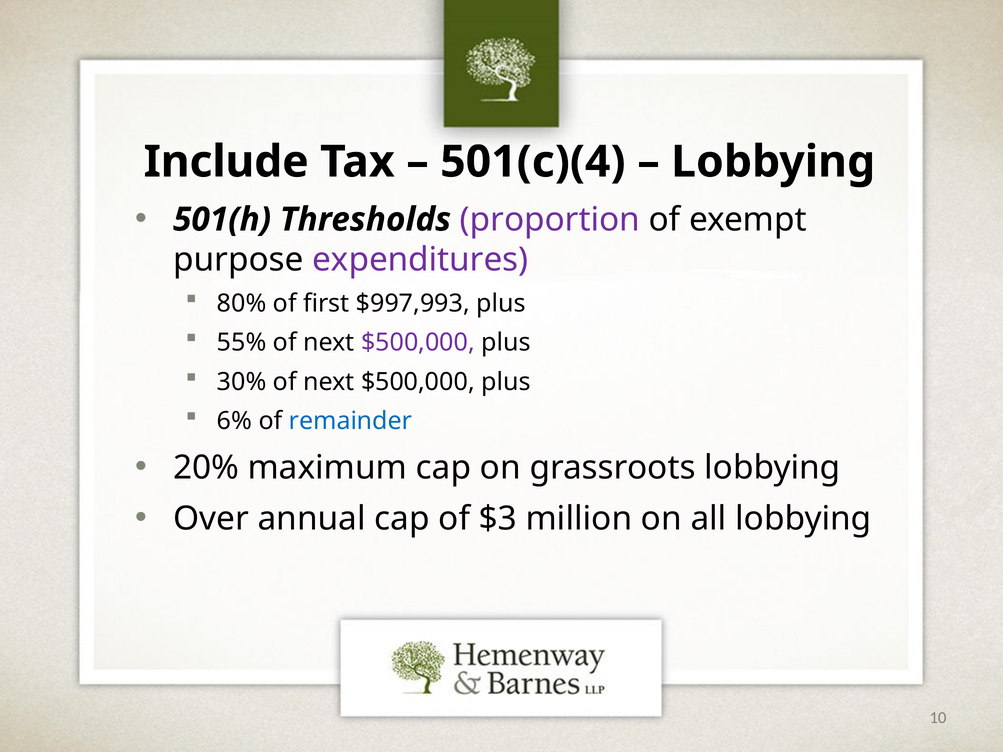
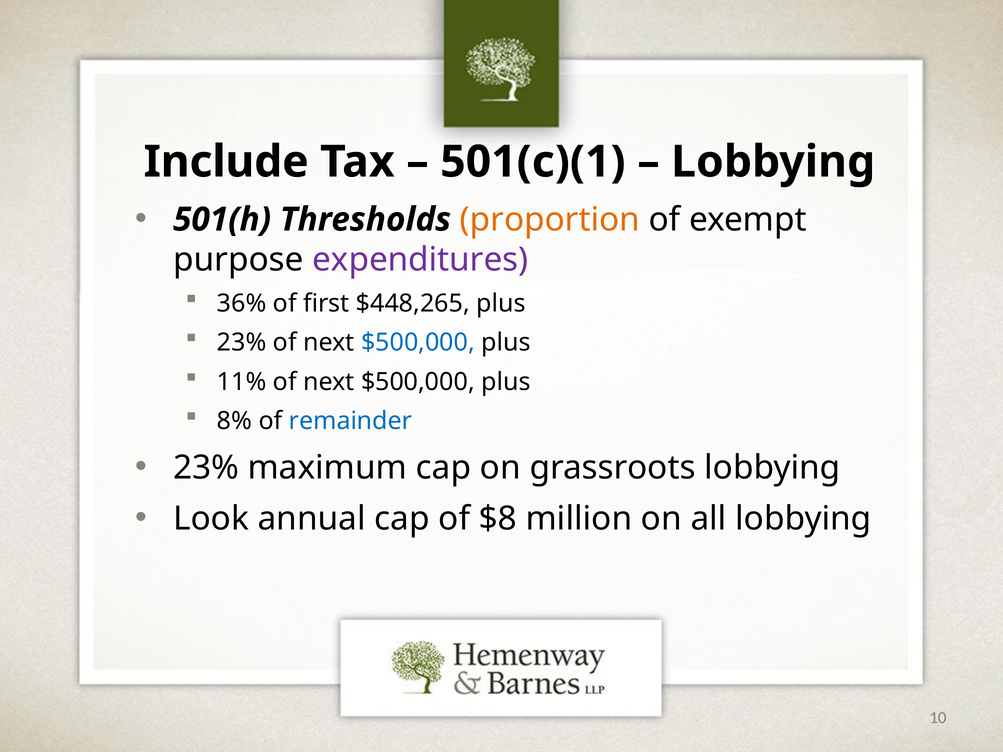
501(c)(4: 501(c)(4 -> 501(c)(1 (533, 162)
proportion colour: purple -> orange (550, 220)
80%: 80% -> 36% (242, 303)
$997,993: $997,993 -> $448,265 (413, 303)
55%: 55% -> 23% (242, 343)
$500,000 colour: purple -> blue (418, 343)
30%: 30% -> 11% (242, 382)
6%: 6% -> 8% (234, 421)
20%: 20% -> 23% (206, 468)
Over: Over -> Look (211, 519)
$3: $3 -> $8 (498, 519)
